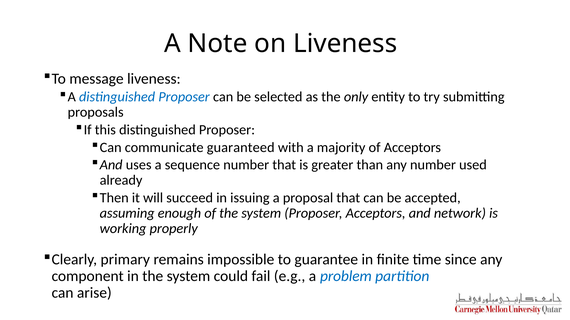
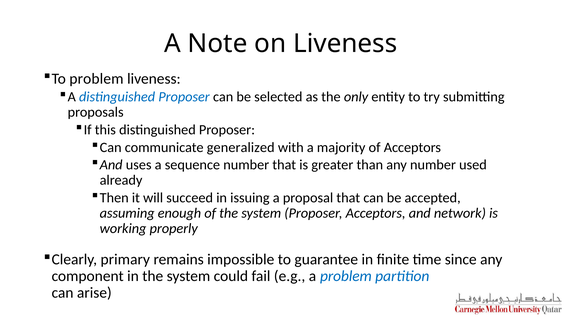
To message: message -> problem (96, 79)
guaranteed: guaranteed -> generalized (241, 148)
